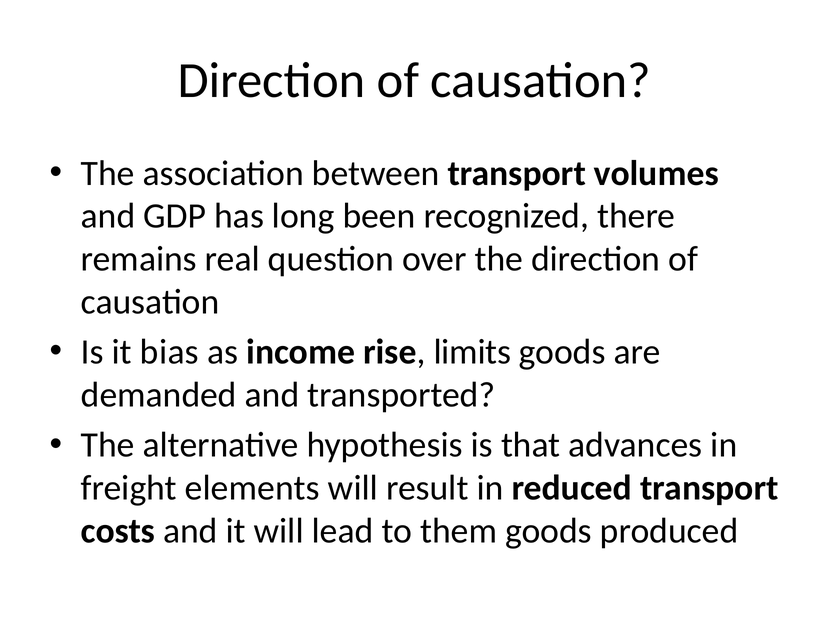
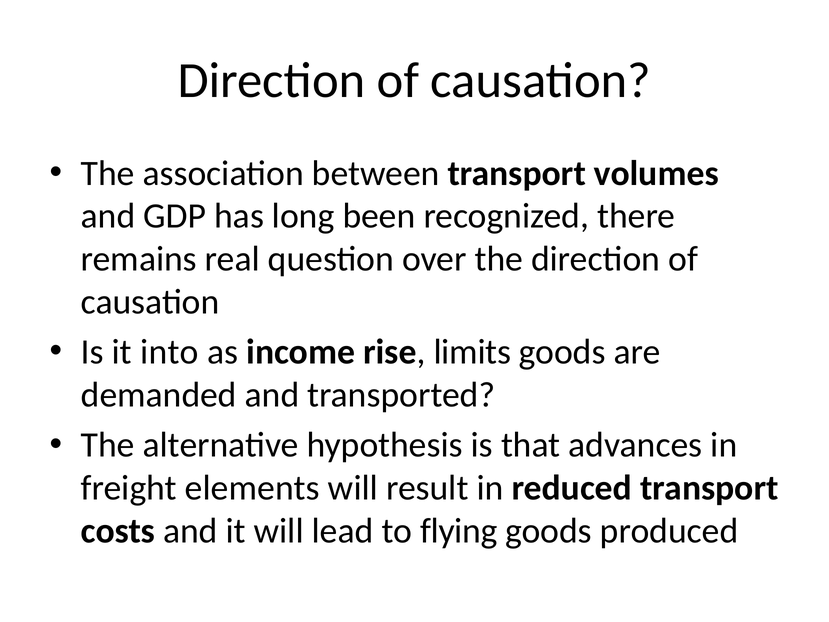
bias: bias -> into (169, 352)
them: them -> flying (459, 531)
